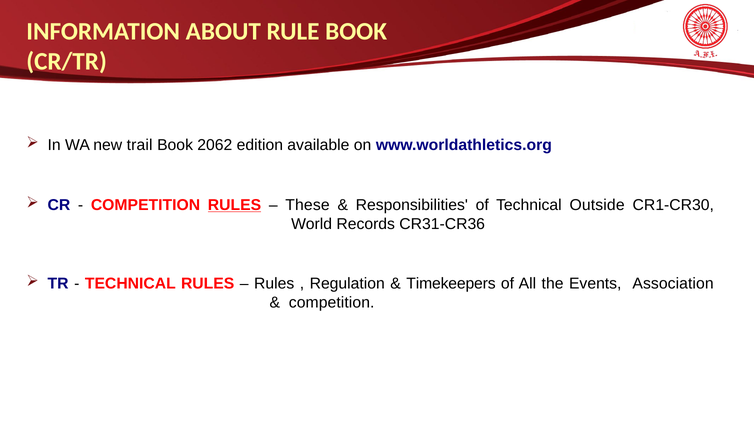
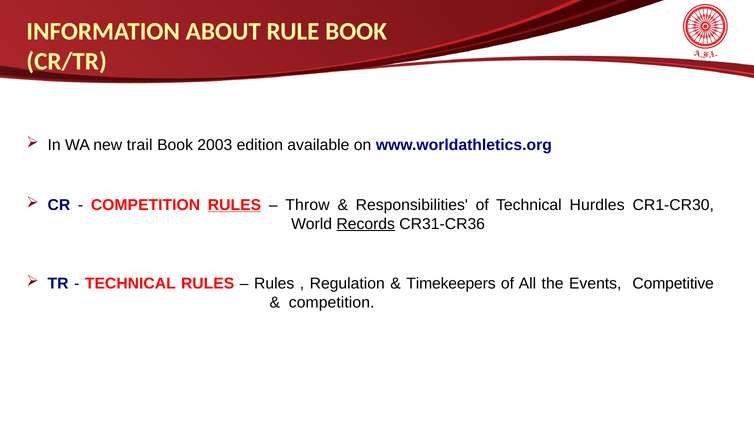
2062: 2062 -> 2003 (215, 145)
These: These -> Throw (308, 205)
Outside: Outside -> Hurdles (597, 205)
Records underline: none -> present (366, 224)
Association: Association -> Competitive (673, 284)
